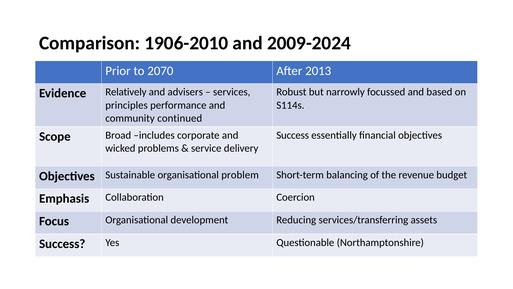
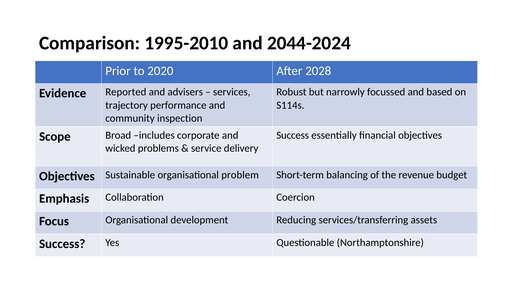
1906-2010: 1906-2010 -> 1995-2010 (186, 43)
2009-2024: 2009-2024 -> 2044-2024 (309, 43)
2070: 2070 -> 2020 (160, 71)
2013: 2013 -> 2028 (318, 71)
Relatively: Relatively -> Reported (126, 92)
principles: principles -> trajectory (127, 105)
continued: continued -> inspection (180, 118)
